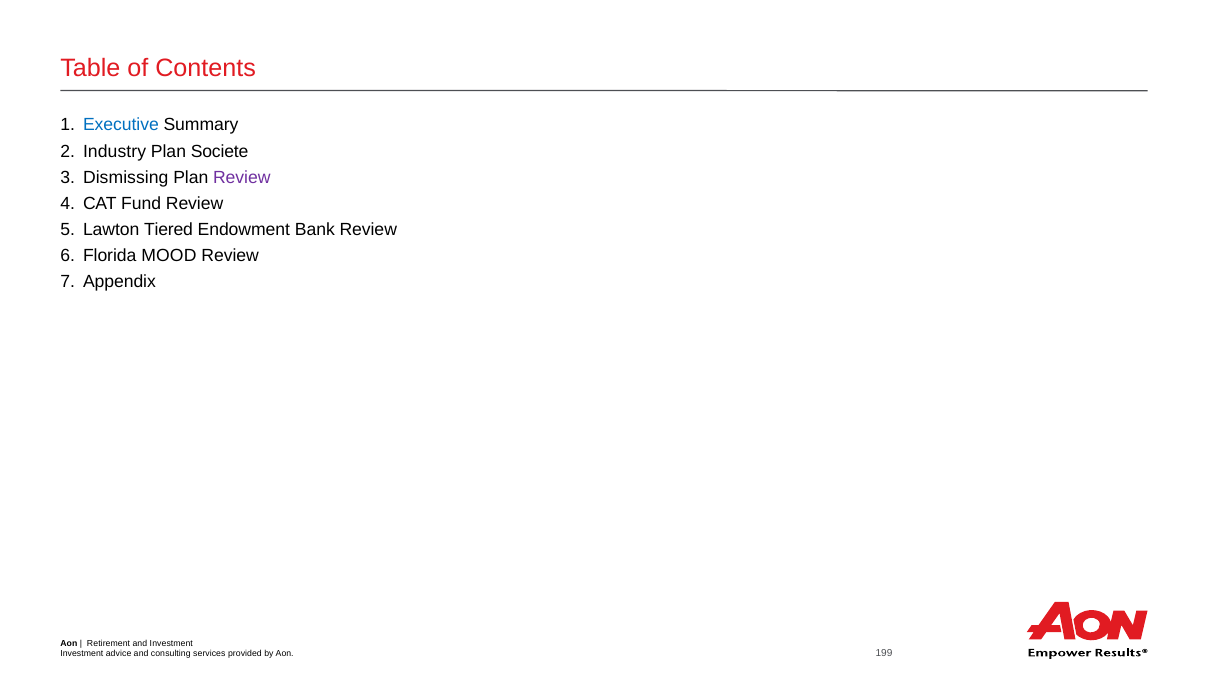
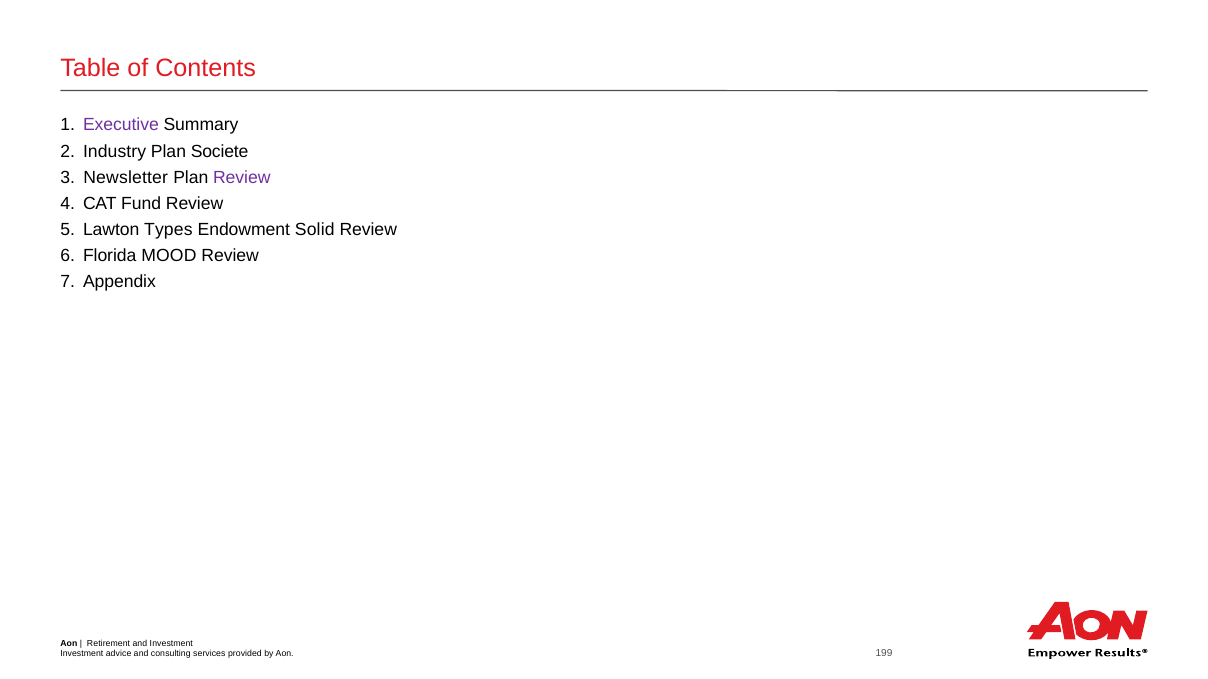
Executive colour: blue -> purple (121, 125)
Dismissing: Dismissing -> Newsletter (126, 178)
Tiered: Tiered -> Types (168, 230)
Bank: Bank -> Solid (315, 230)
